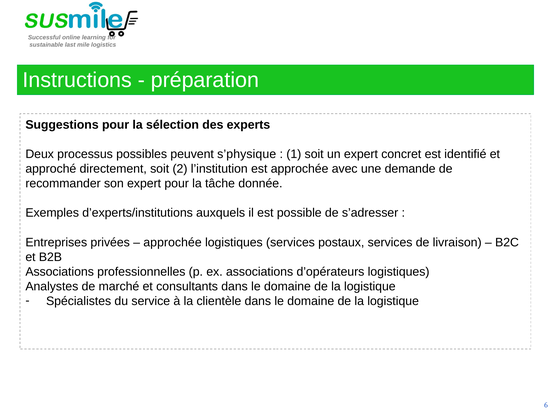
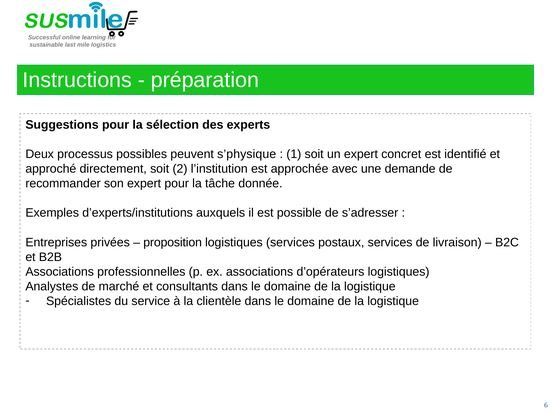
approchée: approchée -> proposition (173, 242)
